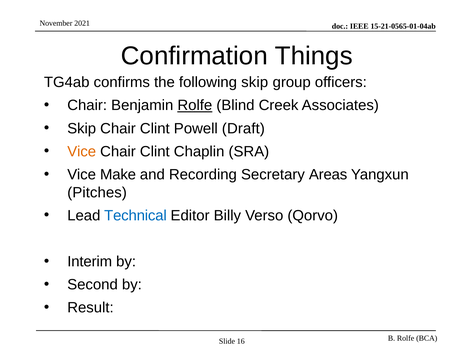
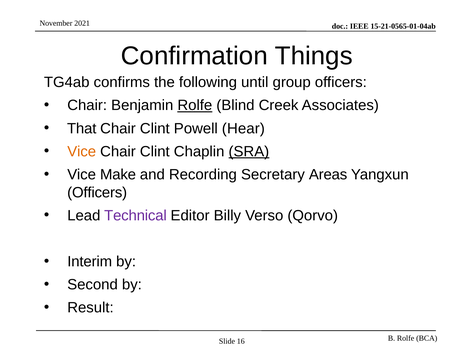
following skip: skip -> until (255, 82)
Skip: Skip -> That (82, 129)
Draft: Draft -> Hear (243, 129)
SRA underline: none -> present (249, 152)
Pitches: Pitches -> Officers (97, 193)
Technical colour: blue -> purple (135, 216)
